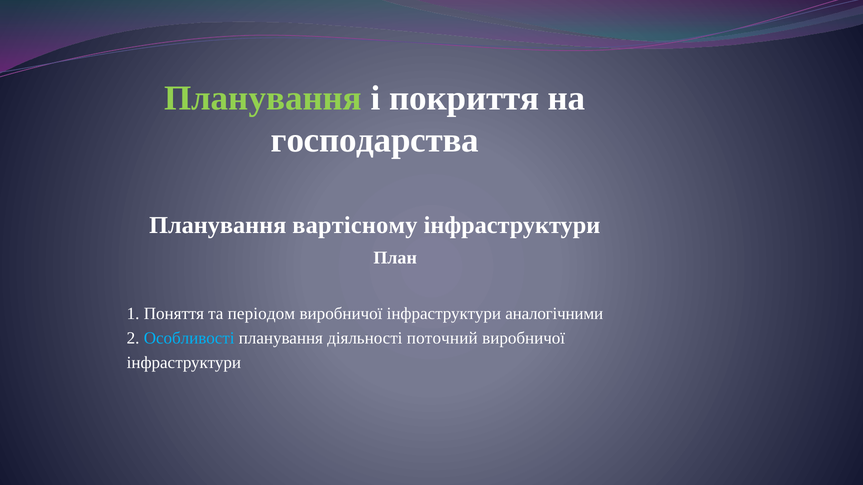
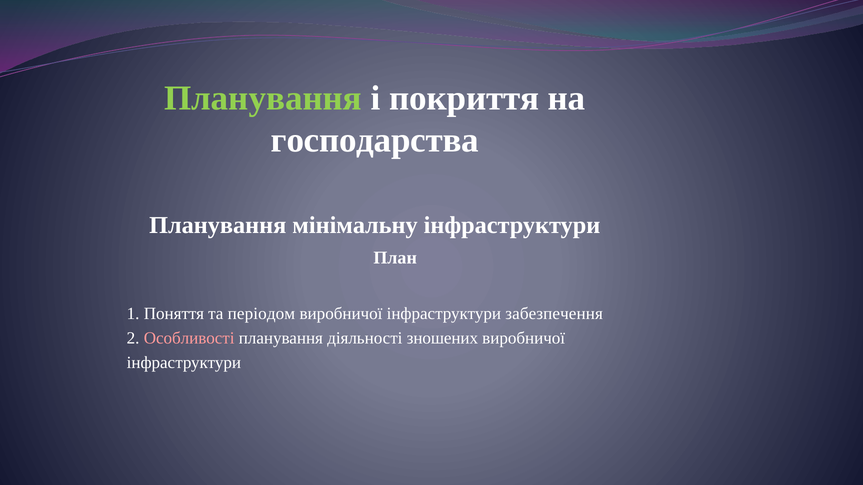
вартісному: вартісному -> мінімальну (355, 225)
аналогічними: аналогічними -> забезпечення (554, 314)
Особливості colour: light blue -> pink (189, 338)
поточний: поточний -> зношених (442, 338)
